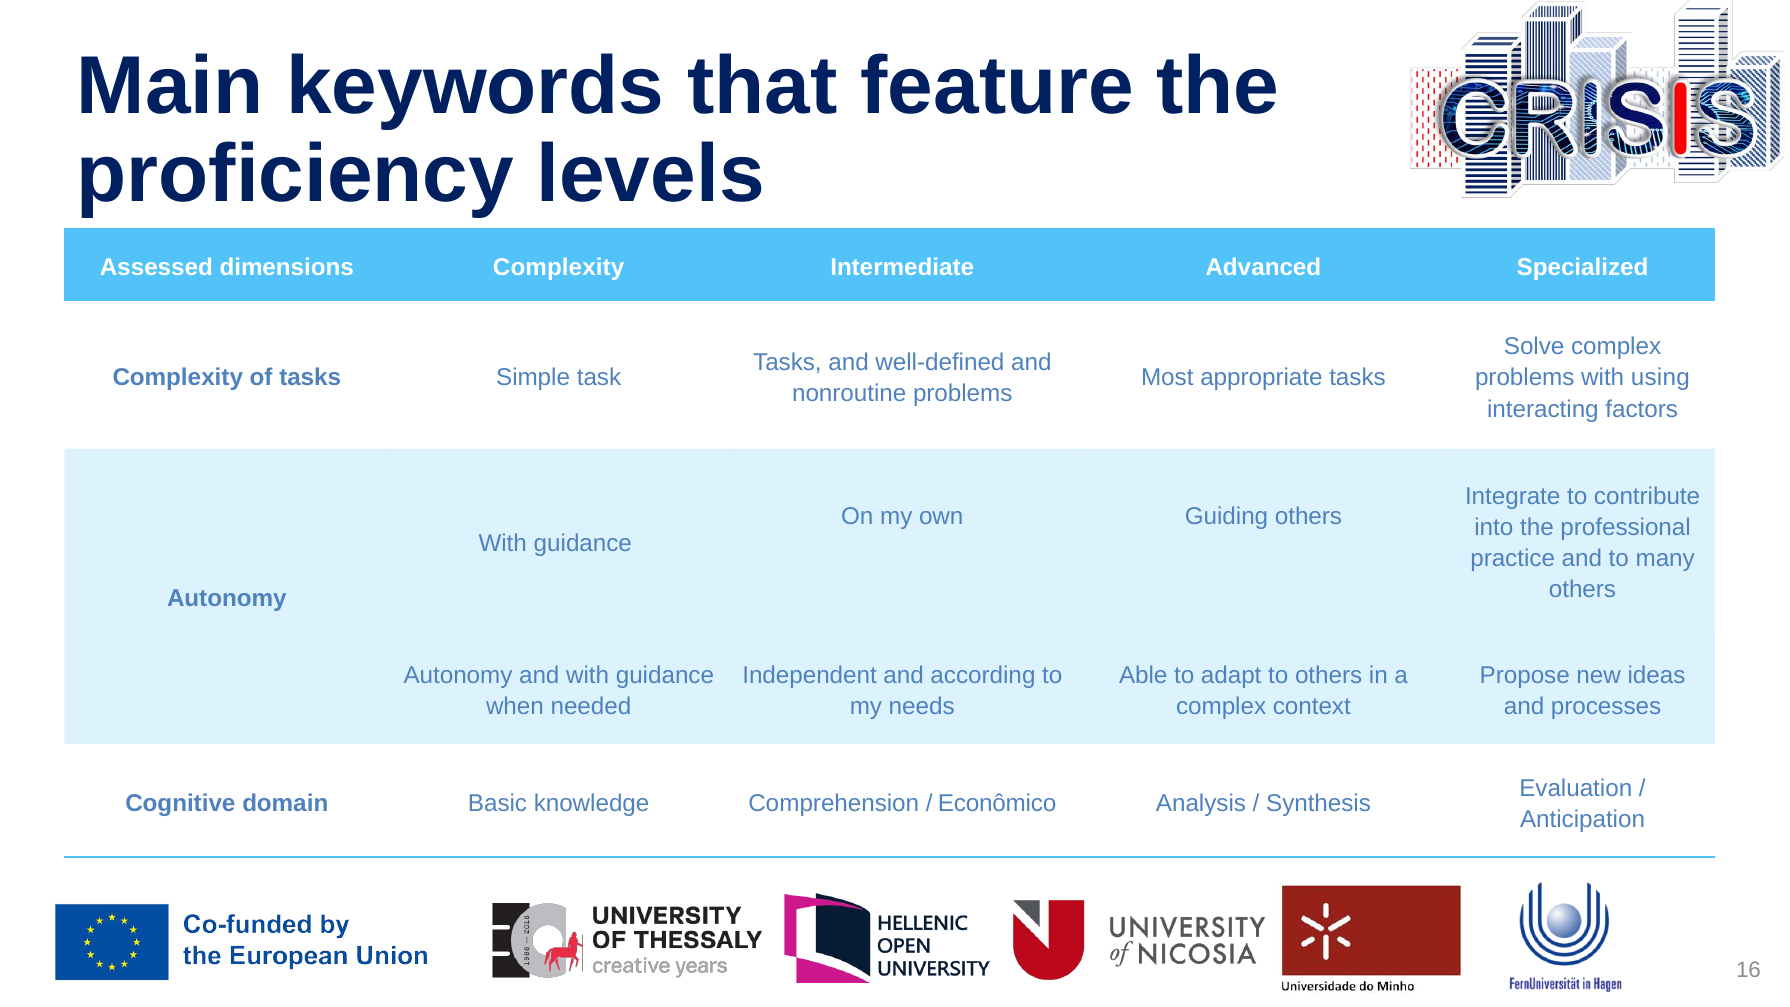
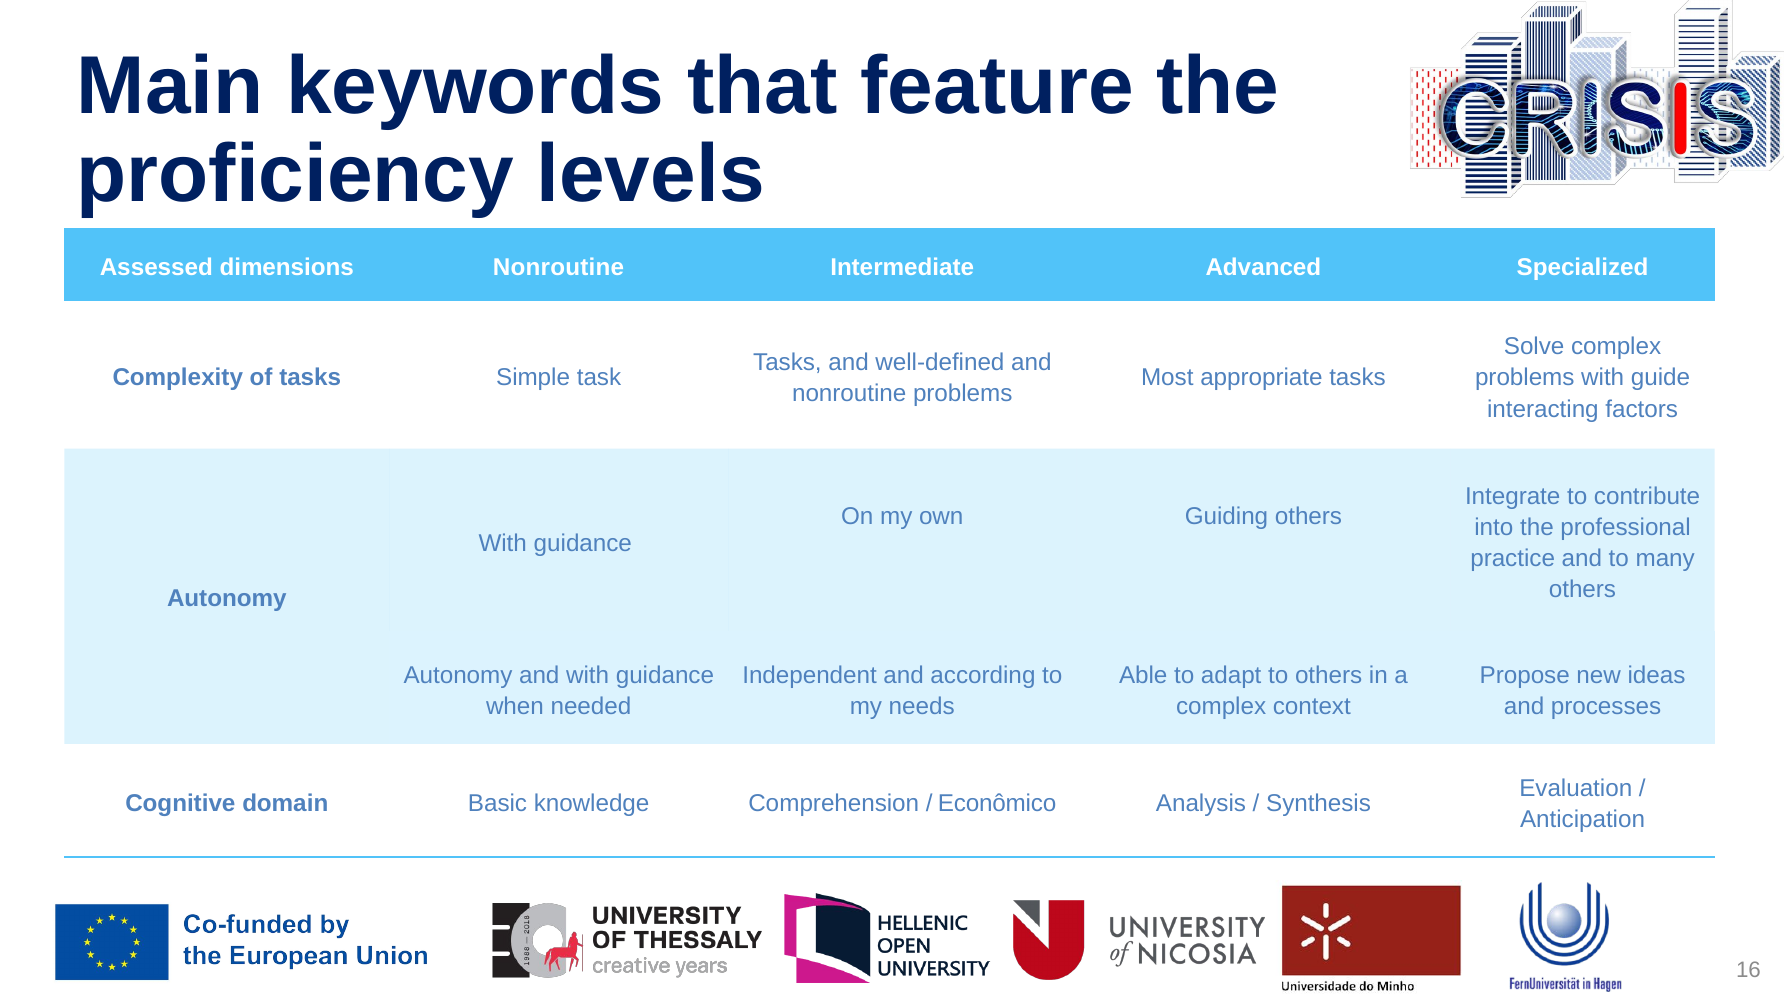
dimensions Complexity: Complexity -> Nonroutine (559, 268)
using: using -> guide (1660, 378)
